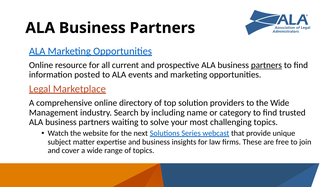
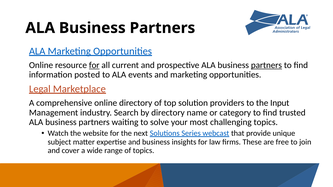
for underline: none -> present (94, 65)
the Wide: Wide -> Input (280, 103)
by including: including -> directory (168, 113)
